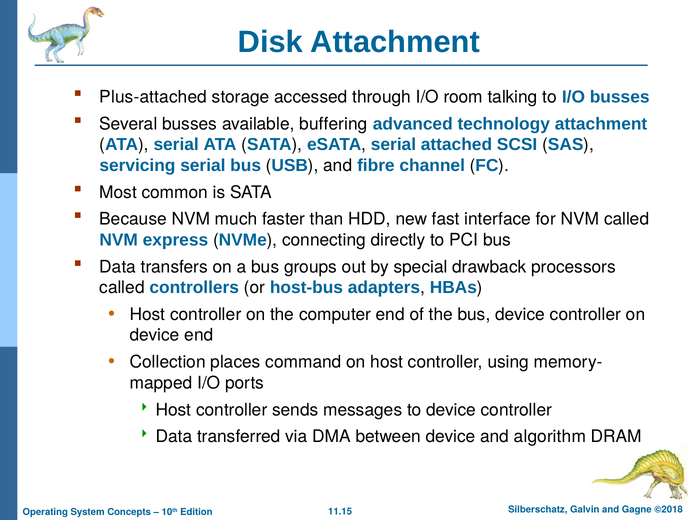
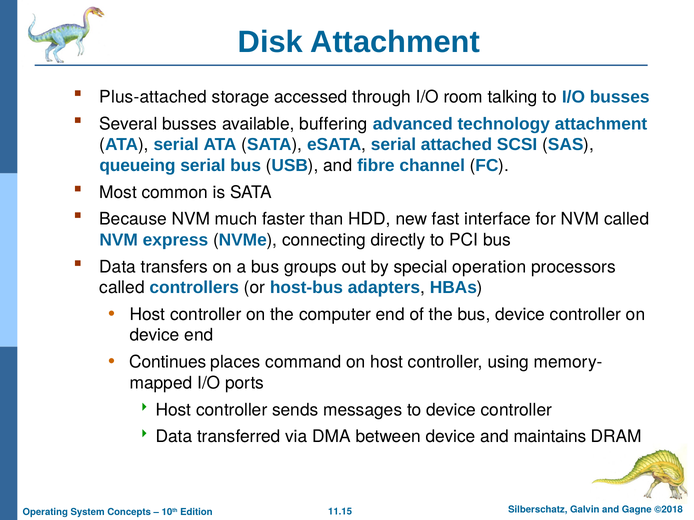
servicing: servicing -> queueing (137, 166)
drawback: drawback -> operation (489, 267)
Collection: Collection -> Continues (168, 362)
algorithm: algorithm -> maintains (550, 437)
